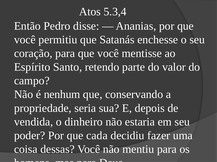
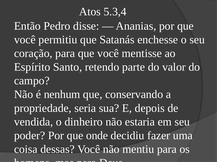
cada: cada -> onde (97, 136)
